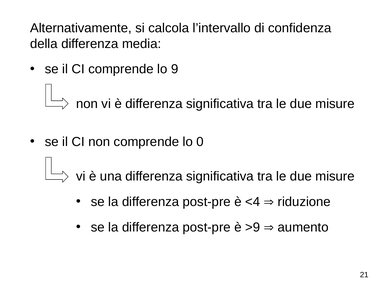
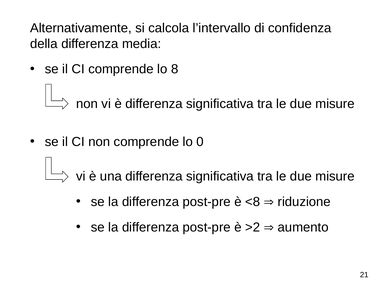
9: 9 -> 8 (175, 69)
<4: <4 -> <8 (253, 202)
>9: >9 -> >2 (253, 227)
